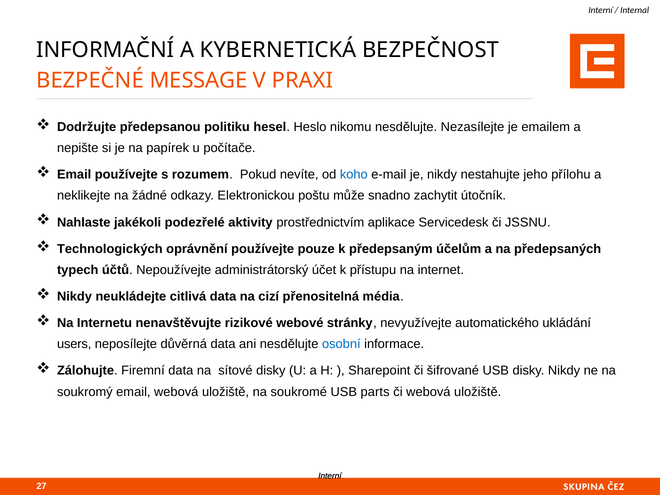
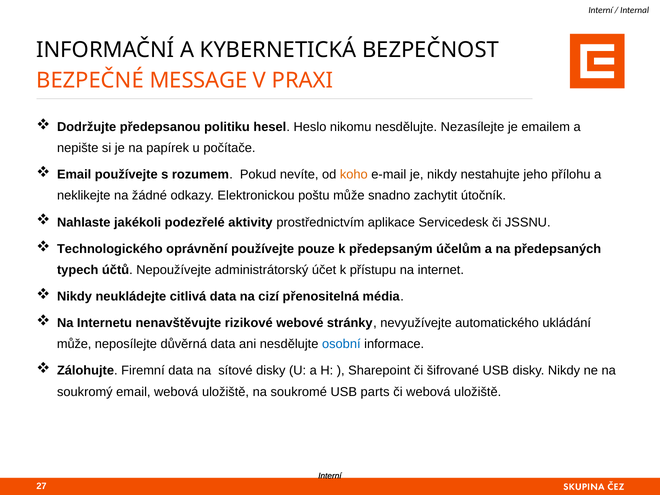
koho colour: blue -> orange (354, 175)
Technologických: Technologických -> Technologického (110, 249)
users: users -> může (74, 344)
